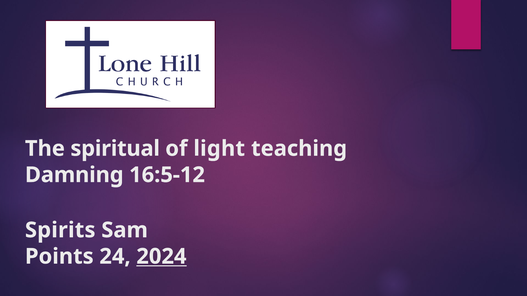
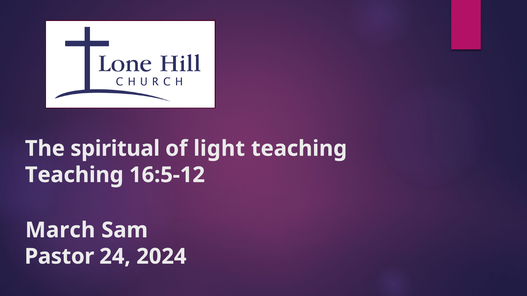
Damning: Damning -> Teaching (74, 175)
Spirits: Spirits -> March (60, 230)
Points: Points -> Pastor (59, 257)
2024 underline: present -> none (161, 257)
